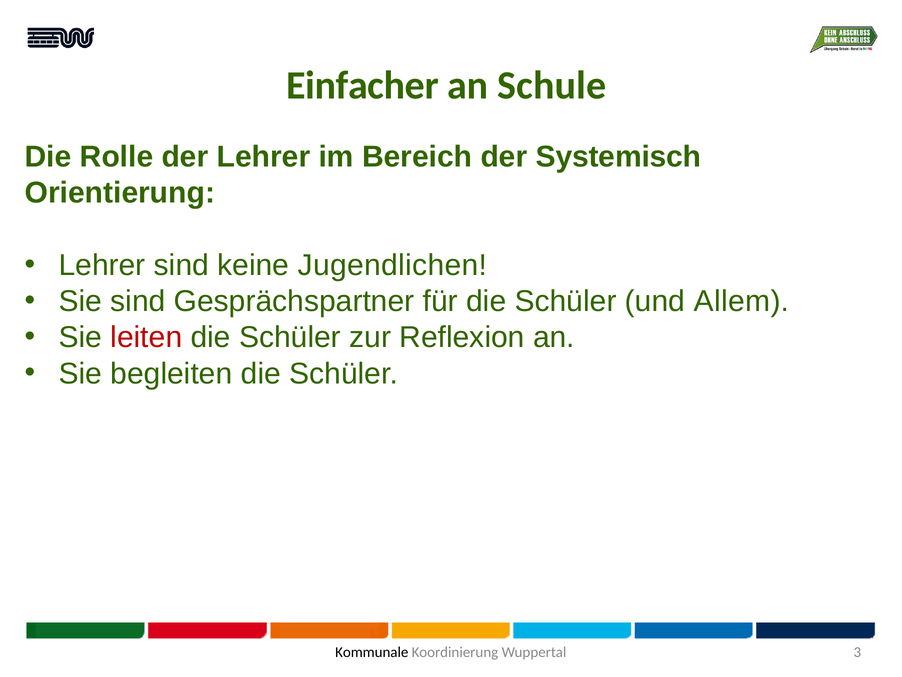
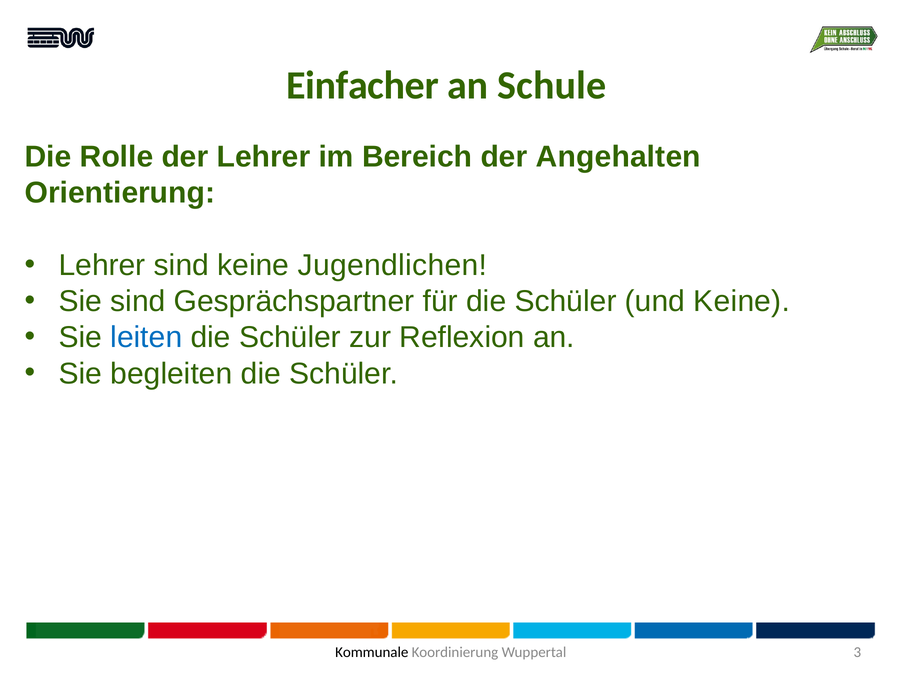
Systemisch: Systemisch -> Angehalten (618, 157)
und Allem: Allem -> Keine (742, 301)
leiten colour: red -> blue (146, 337)
